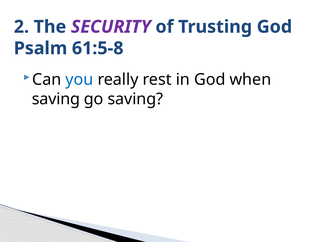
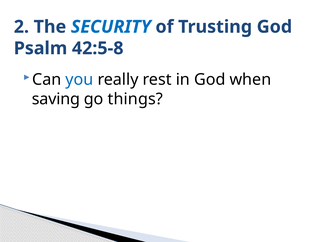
SECURITY colour: purple -> blue (111, 27)
61:5-8: 61:5-8 -> 42:5-8 (98, 48)
go saving: saving -> things (135, 99)
